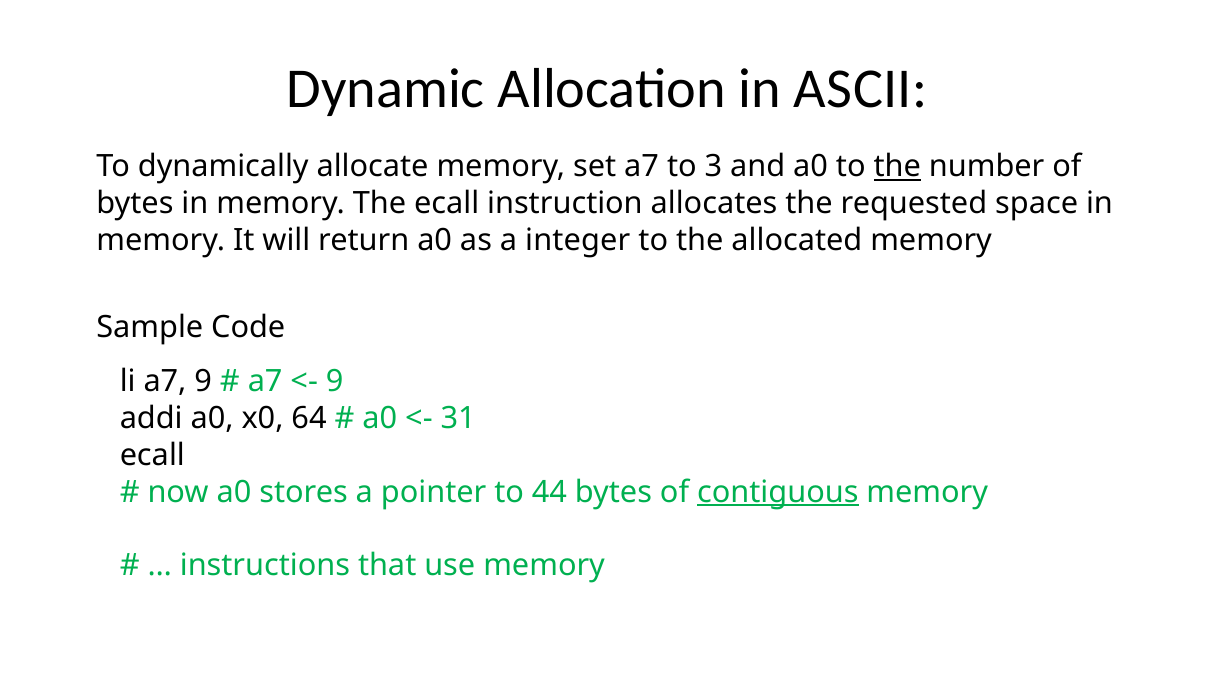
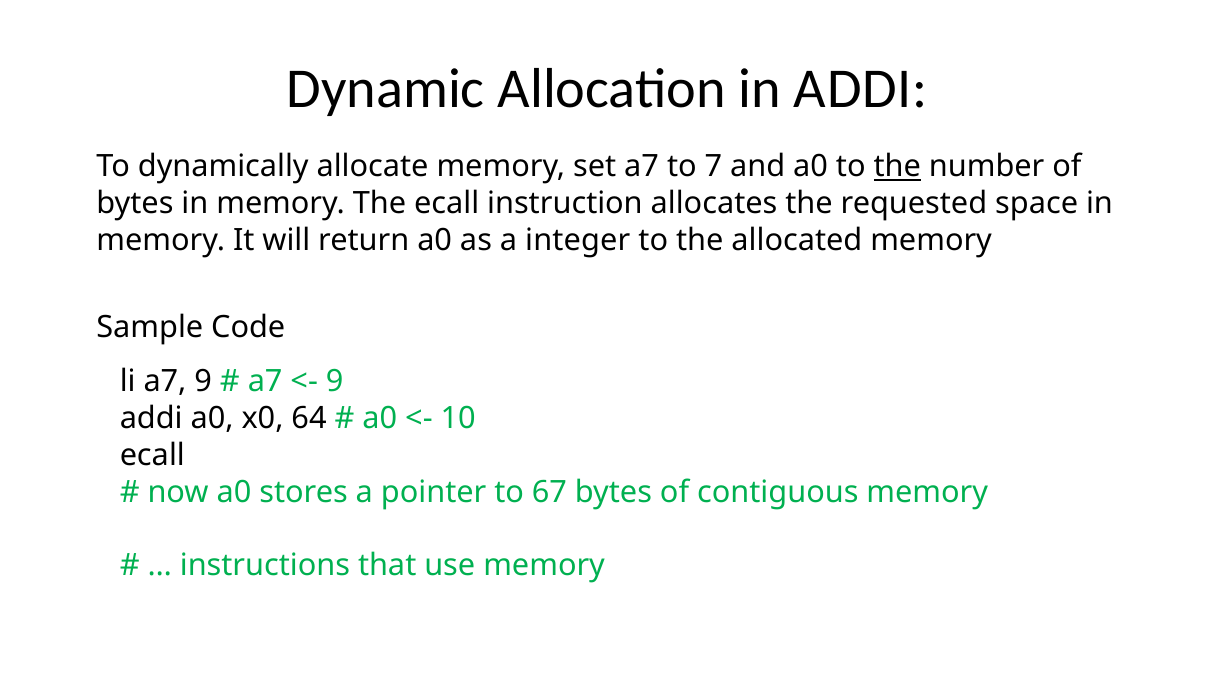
in ASCII: ASCII -> ADDI (861, 89)
3: 3 -> 7 (713, 167)
31: 31 -> 10 (458, 418)
44: 44 -> 67 (549, 492)
contiguous underline: present -> none (778, 492)
